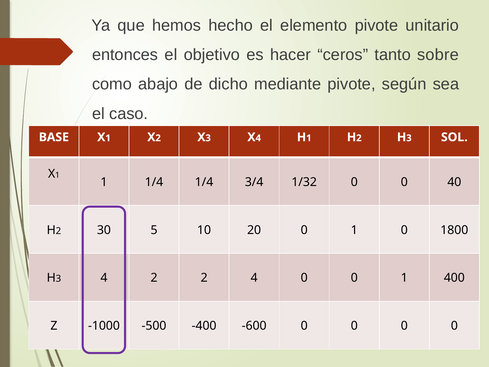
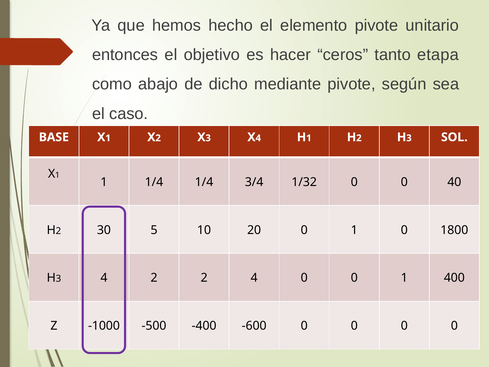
sobre: sobre -> etapa (438, 55)
